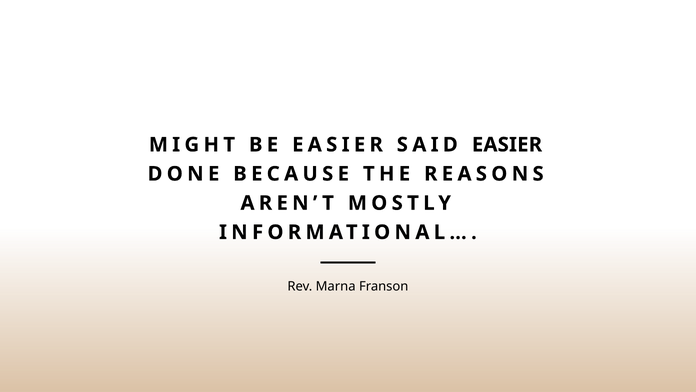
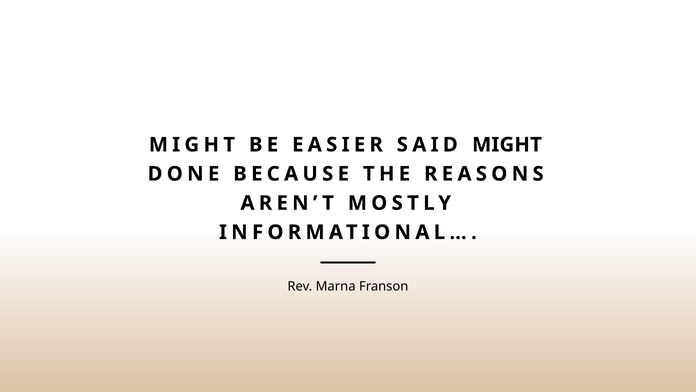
SAID EASIER: EASIER -> MIGHT (507, 145)
